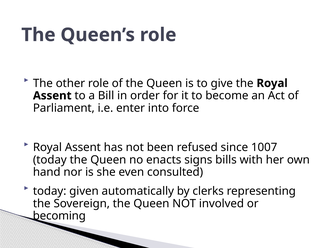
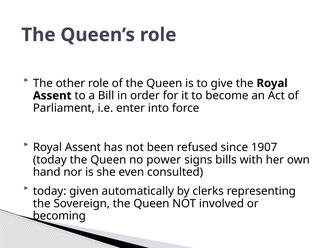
1007: 1007 -> 1907 (264, 147)
enacts: enacts -> power (164, 159)
